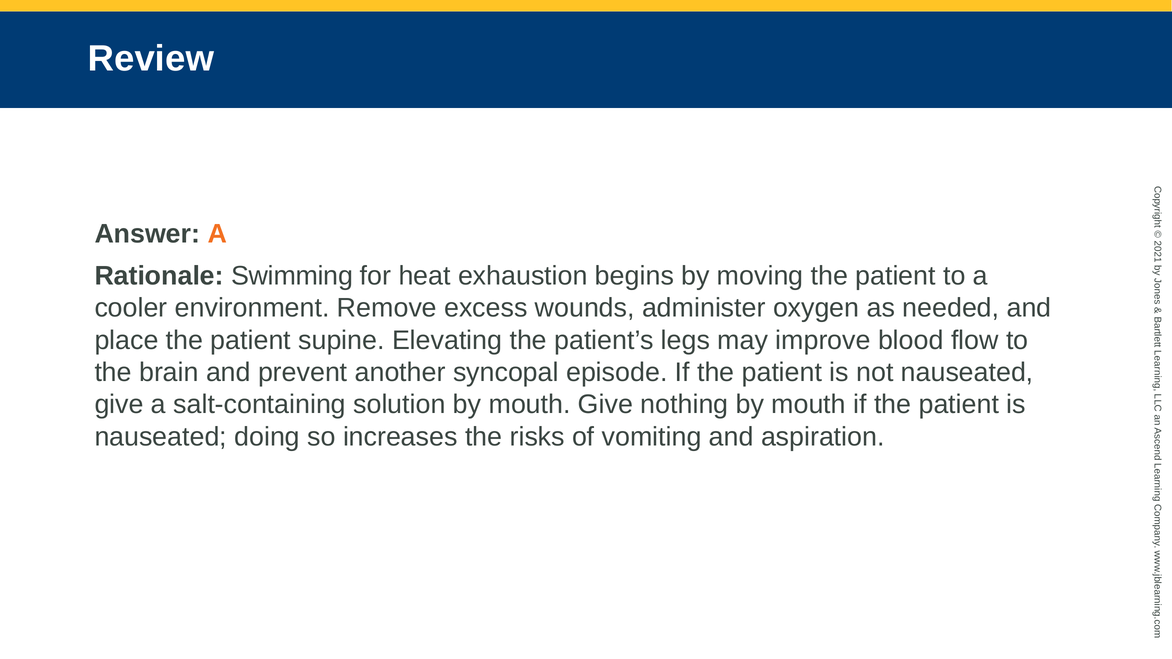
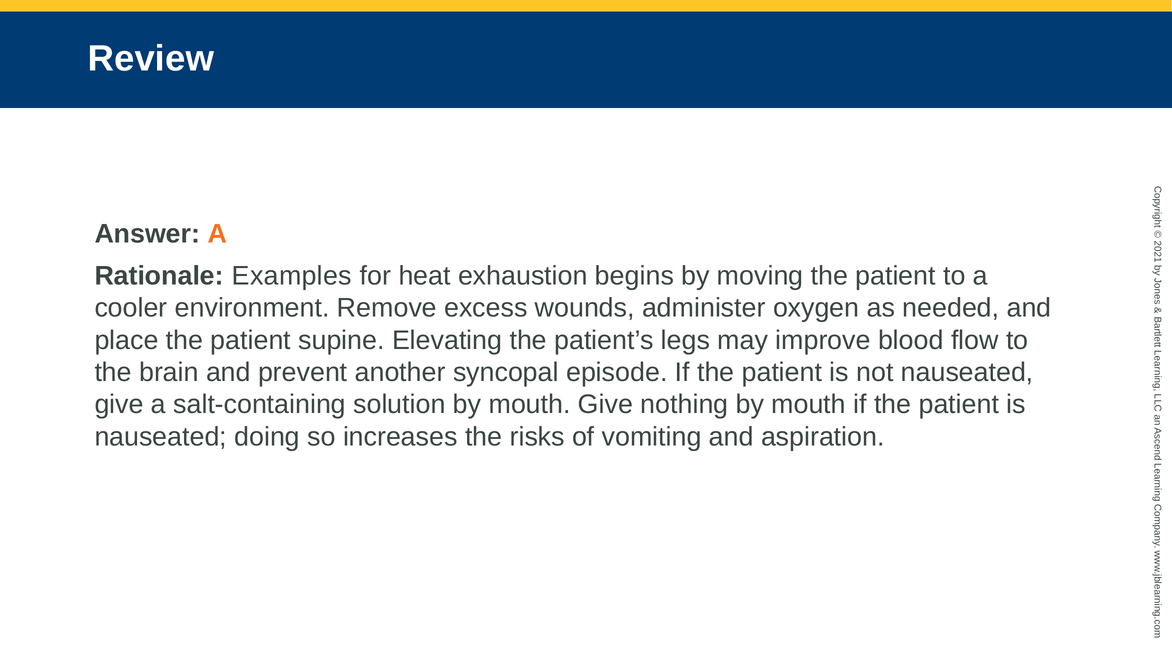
Swimming: Swimming -> Examples (292, 276)
